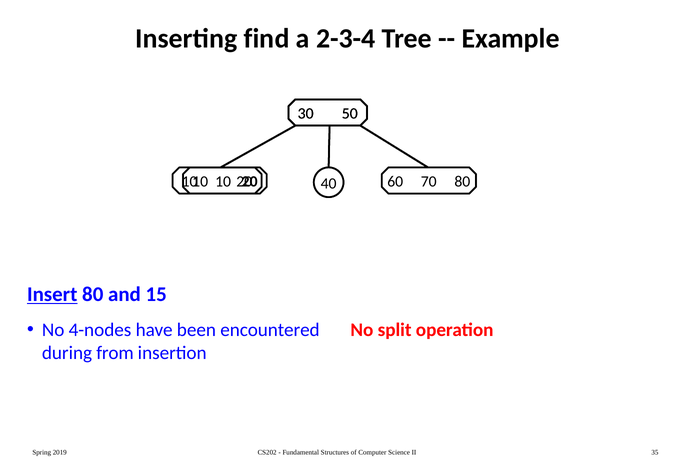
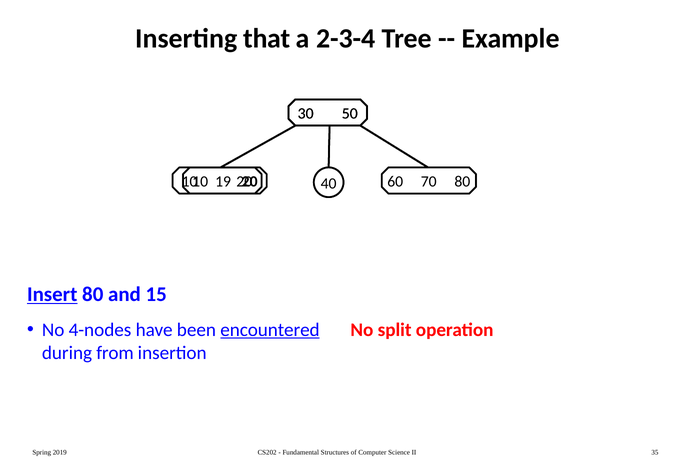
find: find -> that (267, 39)
10 10: 10 -> 19 (223, 181)
encountered underline: none -> present (270, 330)
